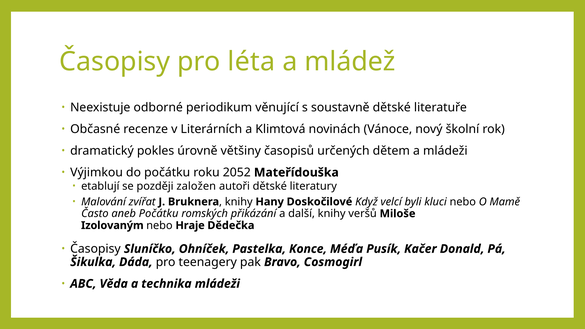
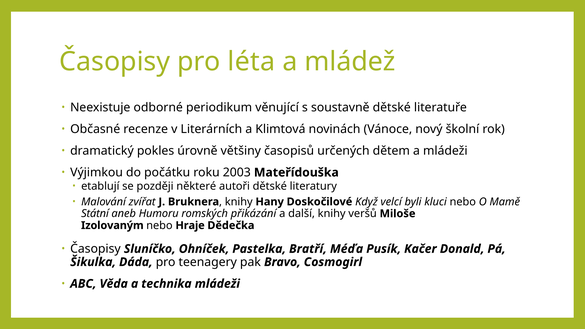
2052: 2052 -> 2003 (237, 173)
založen: založen -> některé (196, 186)
Často: Často -> Státní (95, 214)
aneb Počátku: Počátku -> Humoru (159, 214)
Konce: Konce -> Bratří (308, 249)
